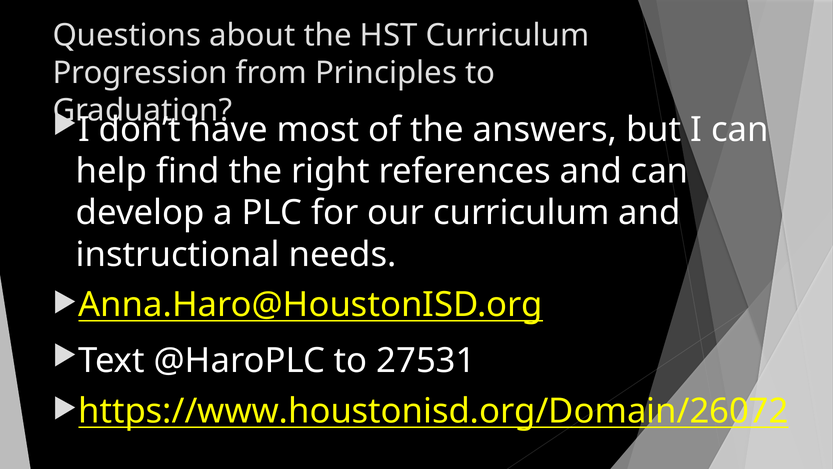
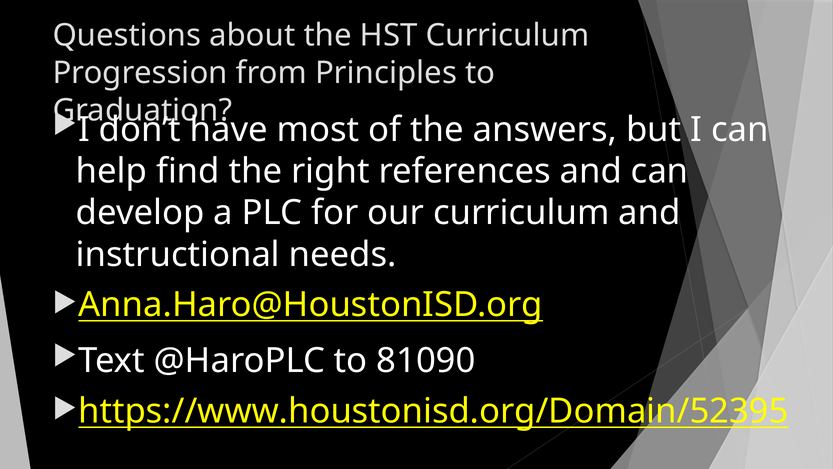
27531: 27531 -> 81090 (426, 361)
https://www.houstonisd.org/Domain/26072: https://www.houstonisd.org/Domain/26072 -> https://www.houstonisd.org/Domain/52395 (433, 411)
